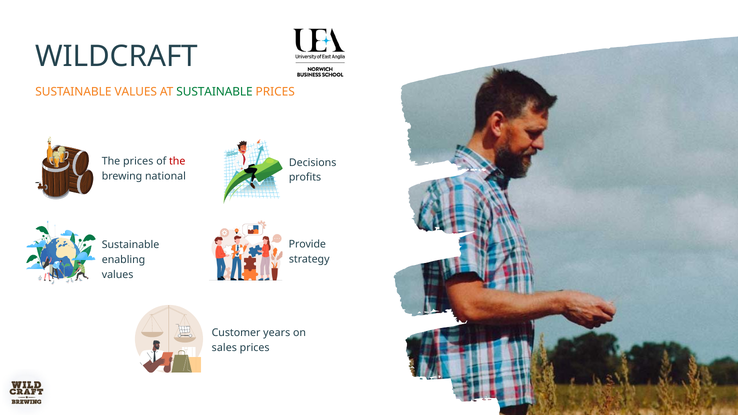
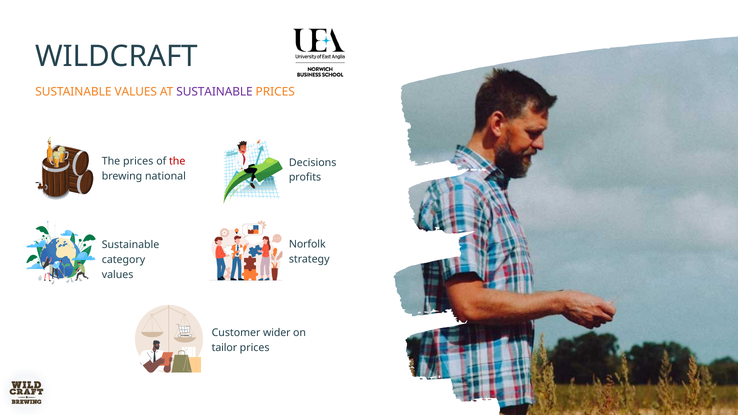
SUSTAINABLE colour: green -> purple (215, 92)
Provide: Provide -> Norfolk (307, 244)
enabling: enabling -> category (124, 260)
years: years -> wider (277, 333)
sales: sales -> tailor (224, 348)
